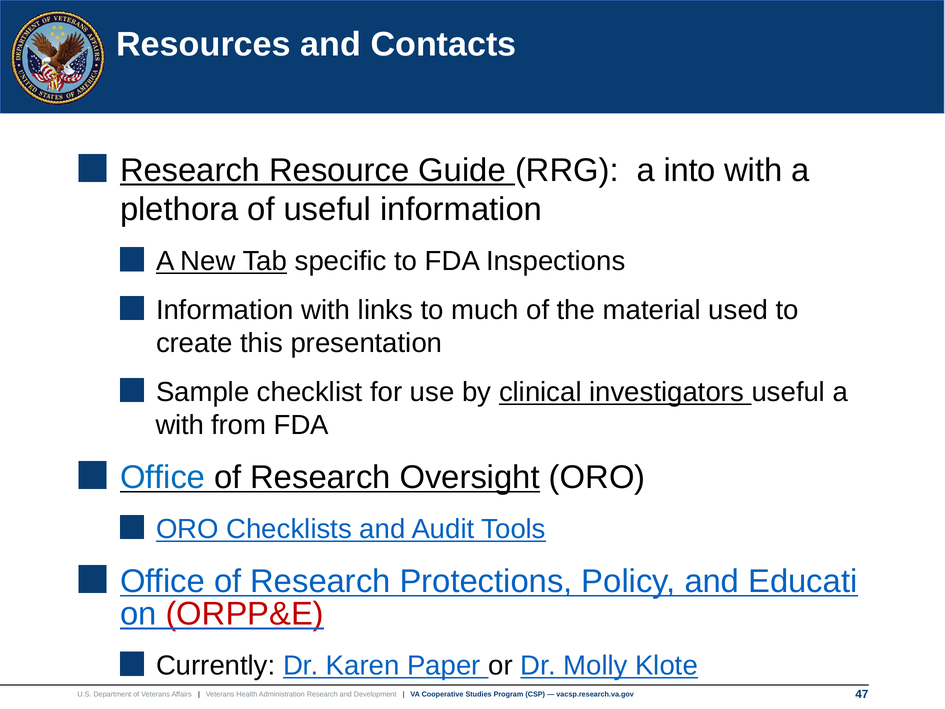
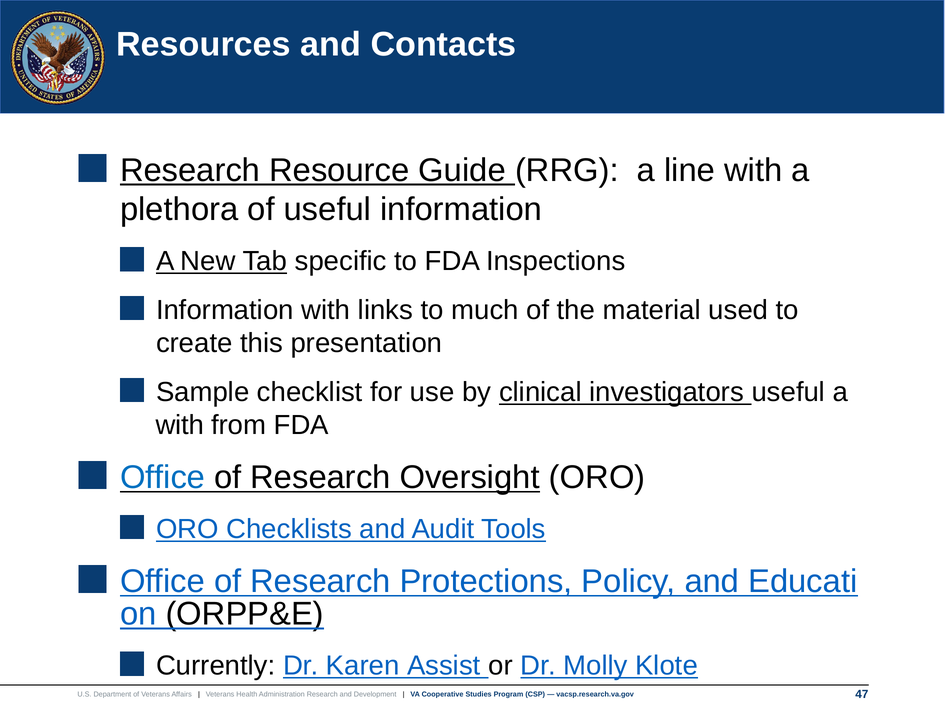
into: into -> line (690, 170)
ORPP&E colour: red -> black (245, 614)
Paper: Paper -> Assist (444, 666)
